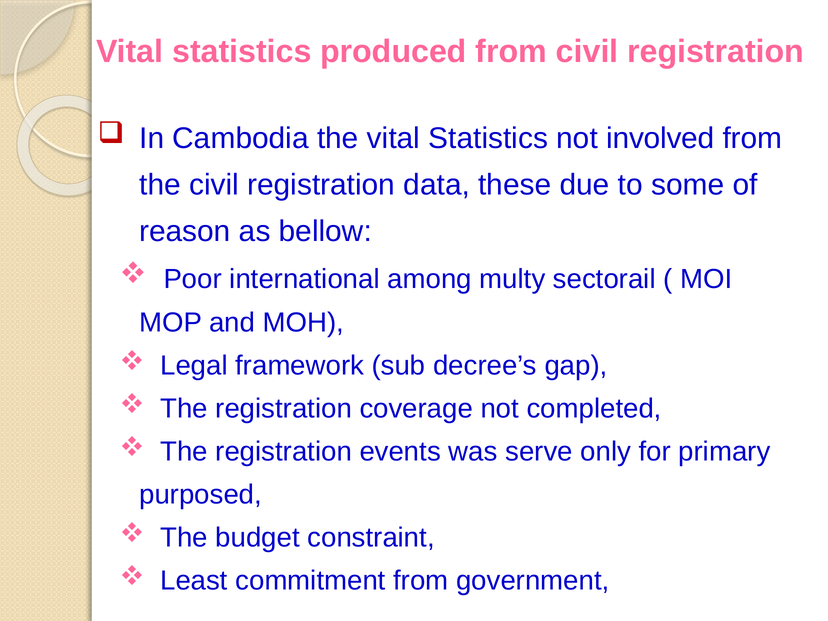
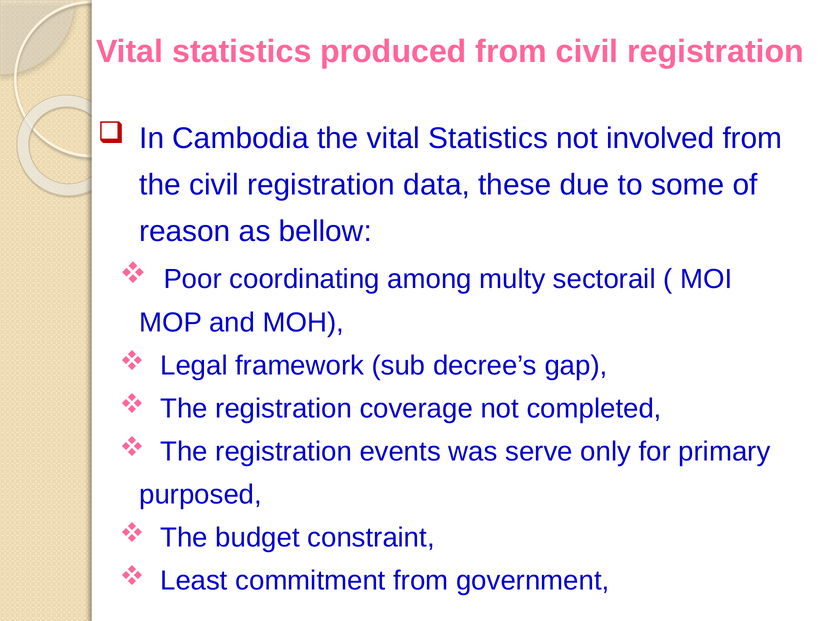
international: international -> coordinating (305, 279)
